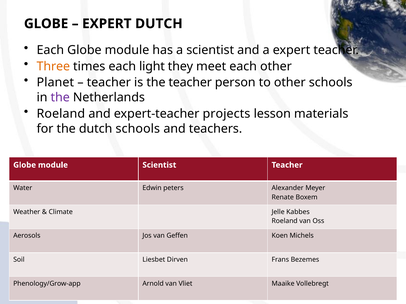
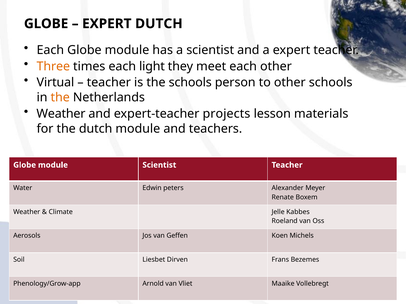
Planet: Planet -> Virtual (55, 83)
the teacher: teacher -> schools (190, 83)
the colour: purple -> orange (60, 98)
Roeland: Roeland -> Weather (61, 114)
dutch schools: schools -> module (138, 129)
